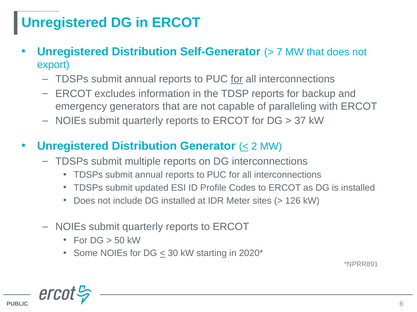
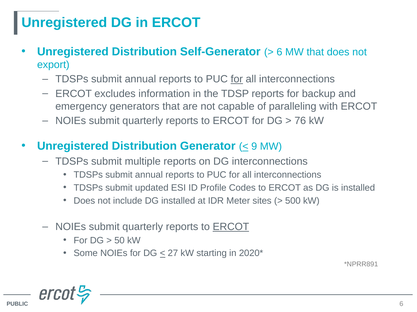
7: 7 -> 6 (279, 52)
37: 37 -> 76 (300, 121)
2: 2 -> 9 (254, 147)
126: 126 -> 500 (293, 201)
ERCOT underline: none -> present (231, 227)
30: 30 -> 27 (173, 254)
